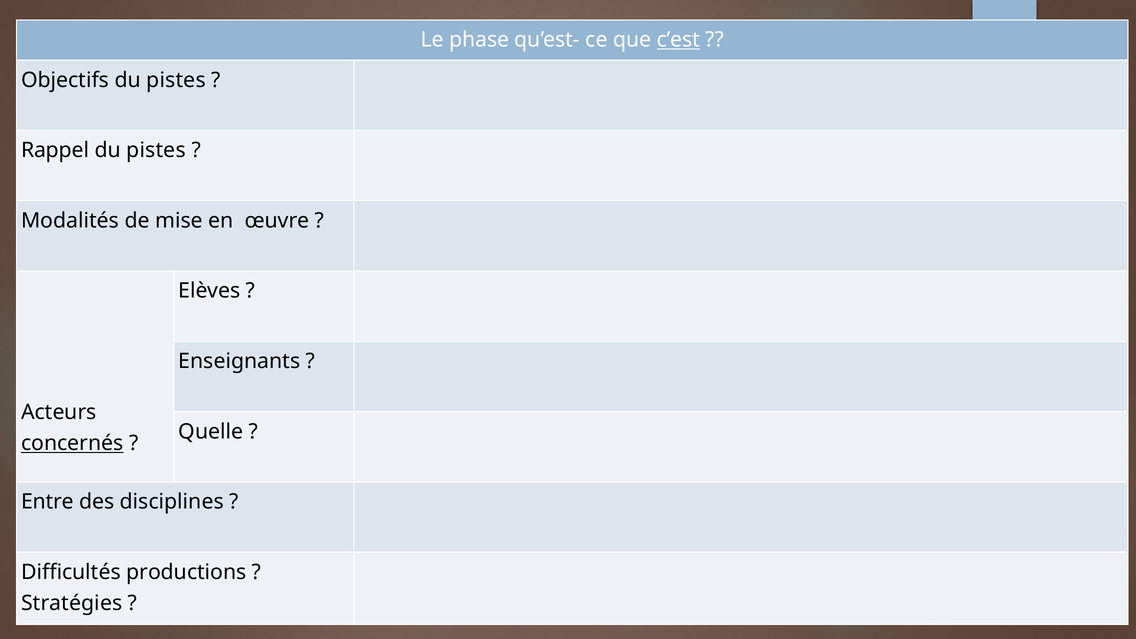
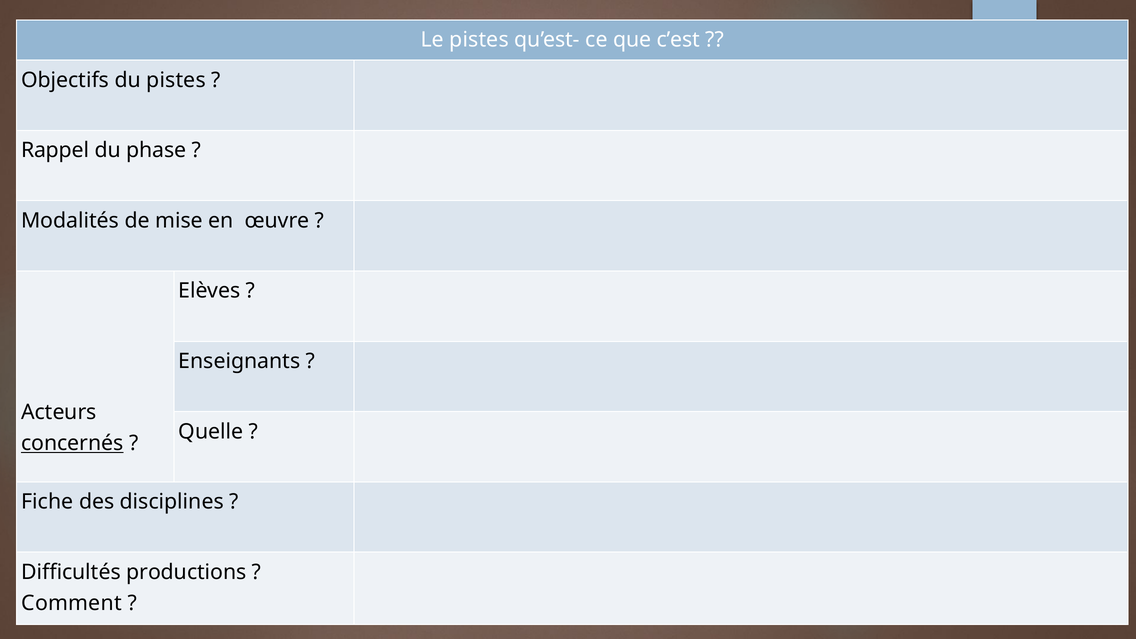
Le phase: phase -> pistes (479, 40)
c’est underline: present -> none (678, 40)
pistes: pistes -> phase (156, 150)
Entre: Entre -> Fiche (47, 502)
Stratégies: Stratégies -> Comment (72, 603)
